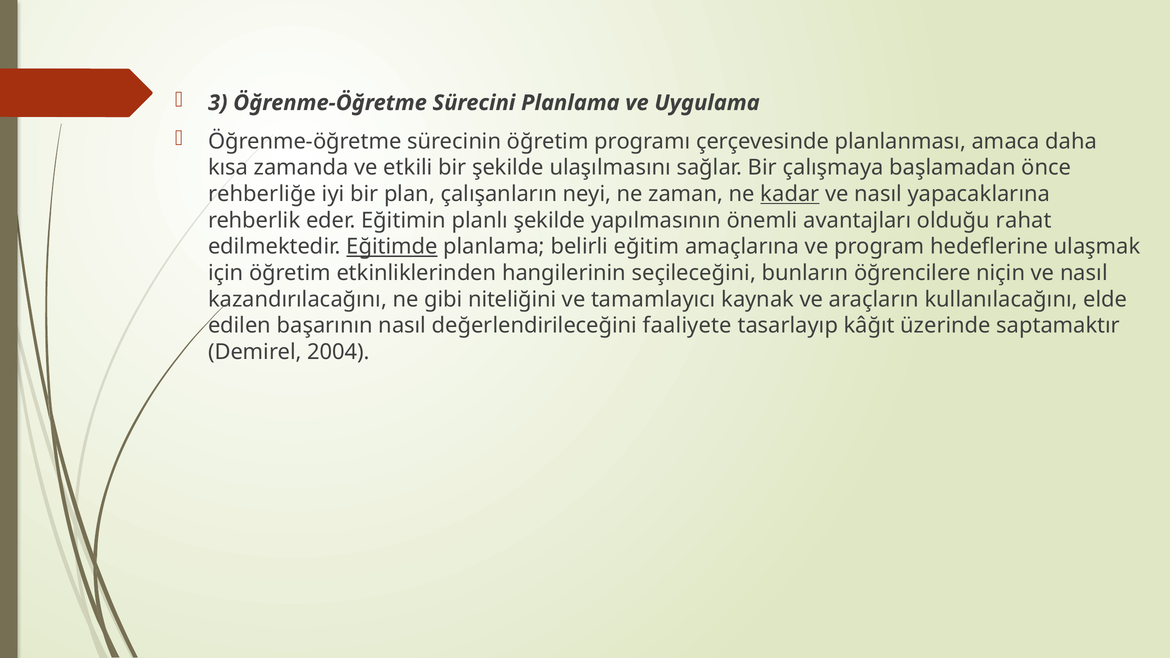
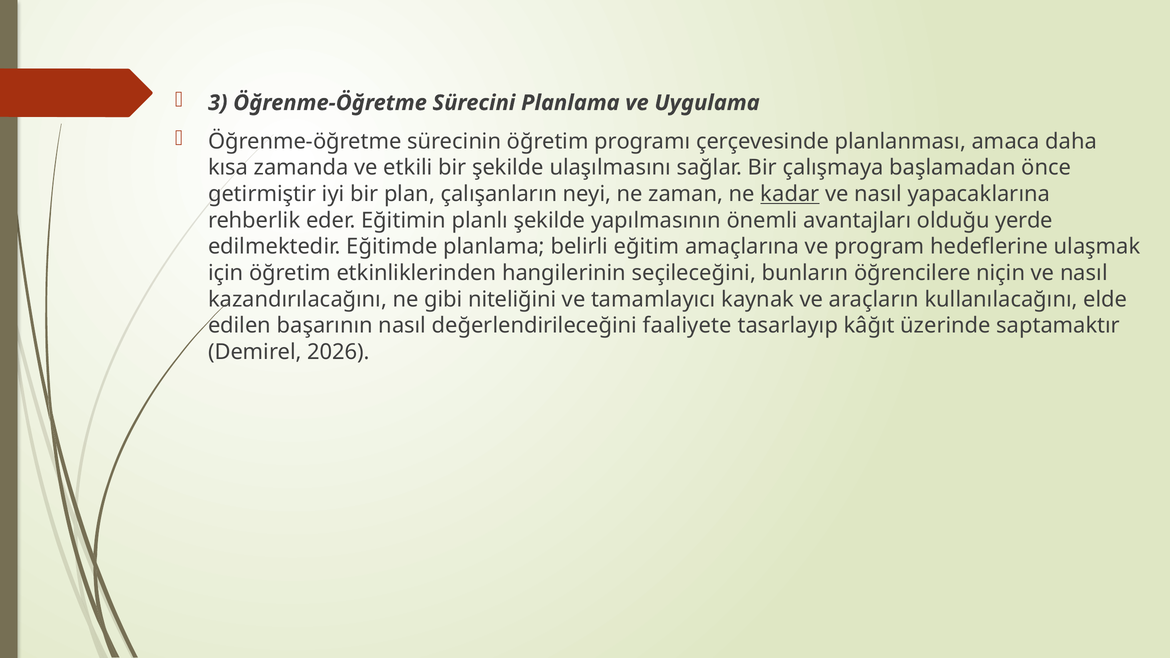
rehberliğe: rehberliğe -> getirmiştir (262, 194)
rahat: rahat -> yerde (1024, 220)
Eğitimde underline: present -> none (392, 247)
2004: 2004 -> 2026 (339, 352)
